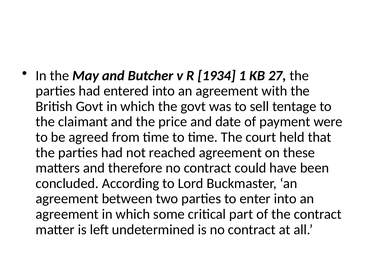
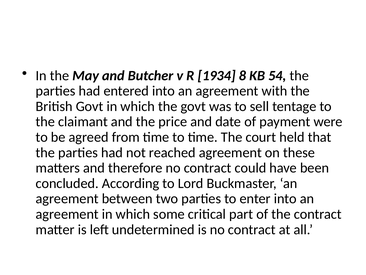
1: 1 -> 8 (243, 75)
27: 27 -> 54 (277, 75)
